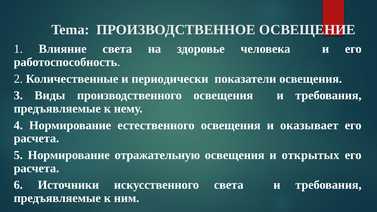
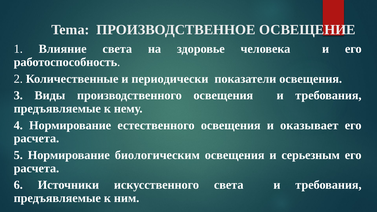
отражательную: отражательную -> биологическим (157, 155)
открытых: открытых -> серьезным (311, 155)
